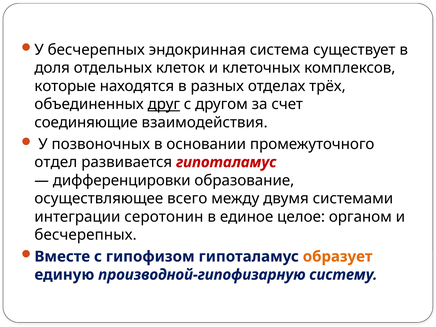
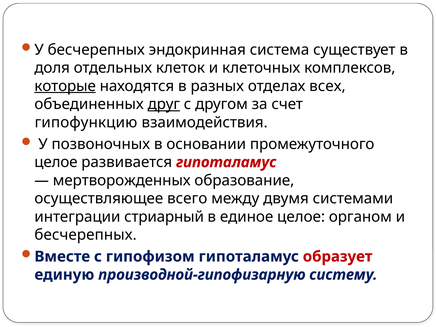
которые underline: none -> present (65, 86)
трёх: трёх -> всех (327, 86)
соединяющие: соединяющие -> гипофункцию (86, 122)
отдел: отдел -> целое (56, 162)
дифференцировки: дифференцировки -> мертворожденных (122, 180)
серотонин: серотонин -> стриарный (164, 217)
образует colour: orange -> red (338, 257)
